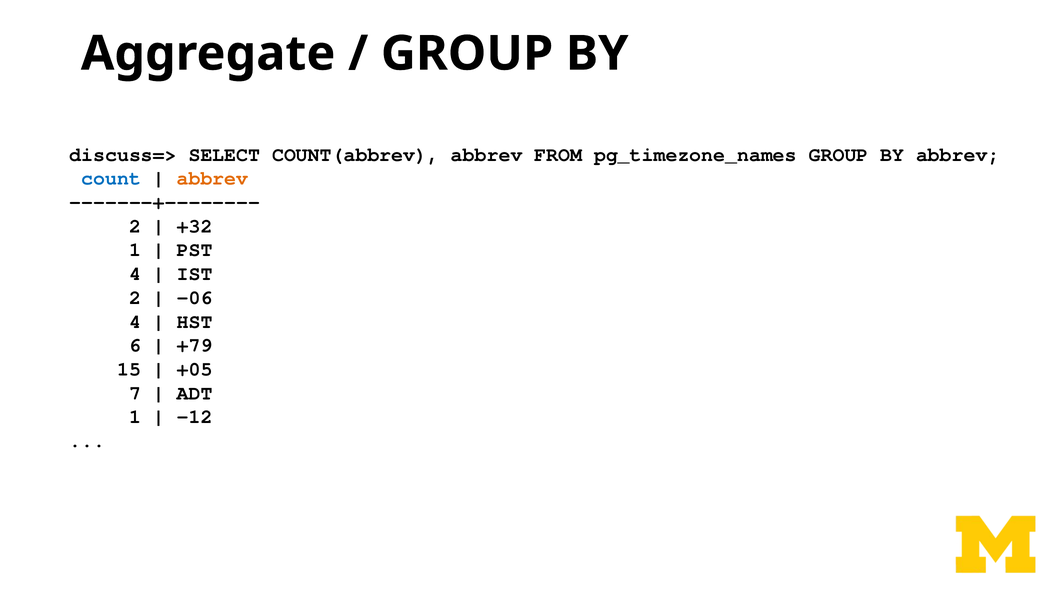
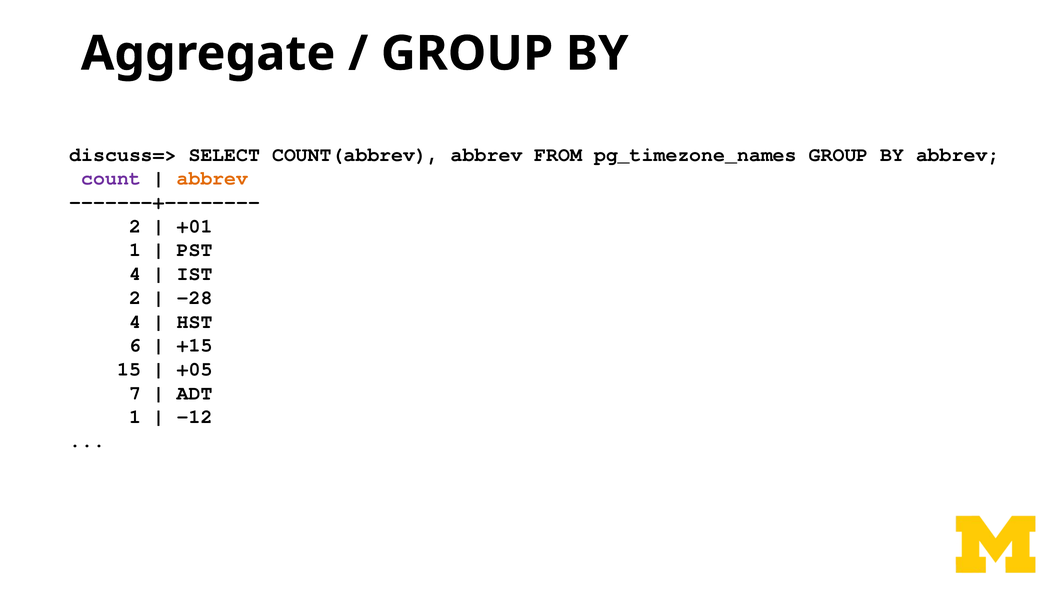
count colour: blue -> purple (111, 178)
+32: +32 -> +01 (195, 226)
-06: -06 -> -28 (195, 298)
+79: +79 -> +15 (195, 345)
